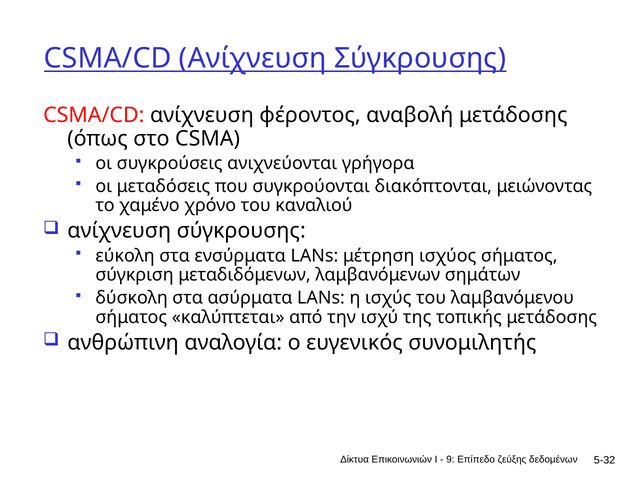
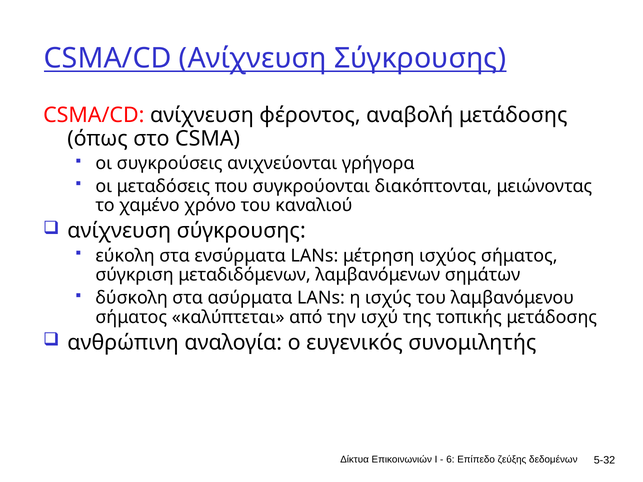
9: 9 -> 6 (450, 460)
